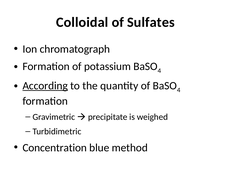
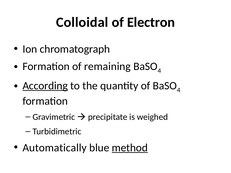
Sulfates: Sulfates -> Electron (151, 22)
potassium: potassium -> remaining (107, 66)
Concentration: Concentration -> Automatically (55, 148)
method underline: none -> present (130, 148)
